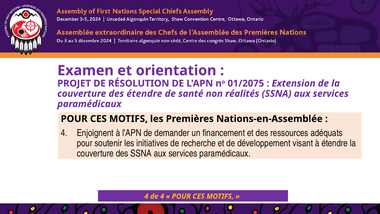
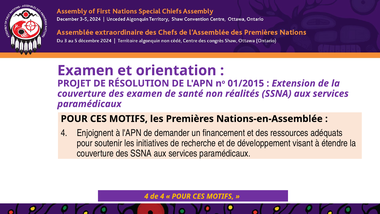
01/2075: 01/2075 -> 01/2015 (246, 83)
des étendre: étendre -> examen (144, 94)
